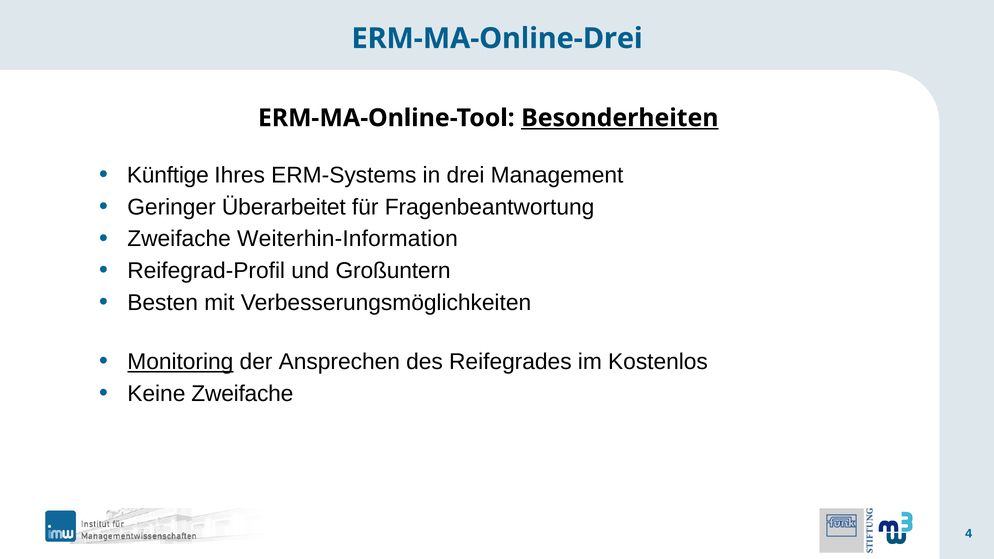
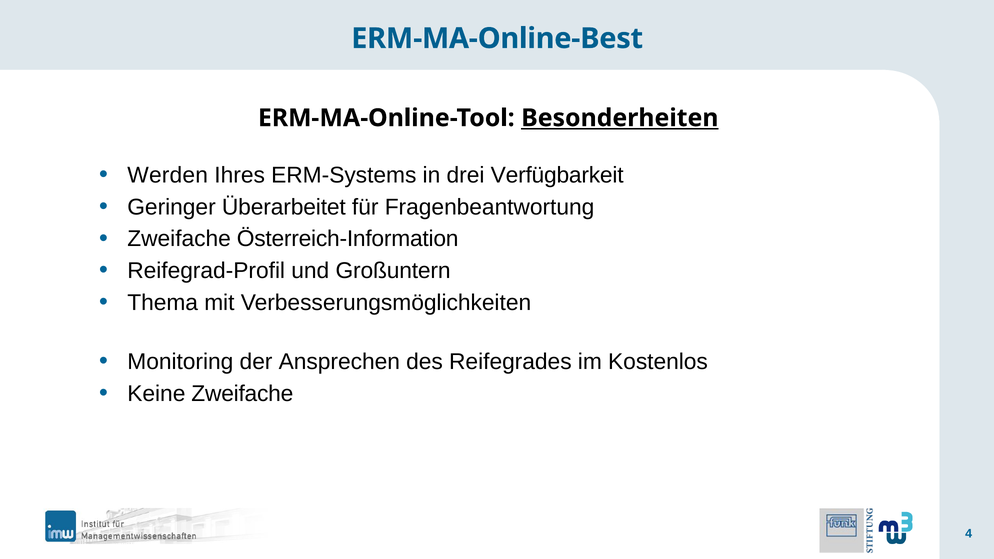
ERM-MA-Online-Drei: ERM-MA-Online-Drei -> ERM-MA-Online-Best (497, 38)
Künftige: Künftige -> Werden (168, 175)
Management: Management -> Verfügbarkeit (557, 175)
Weiterhin-Information: Weiterhin-Information -> Österreich-Information (348, 239)
Besten: Besten -> Thema (163, 303)
Monitoring underline: present -> none (180, 362)
